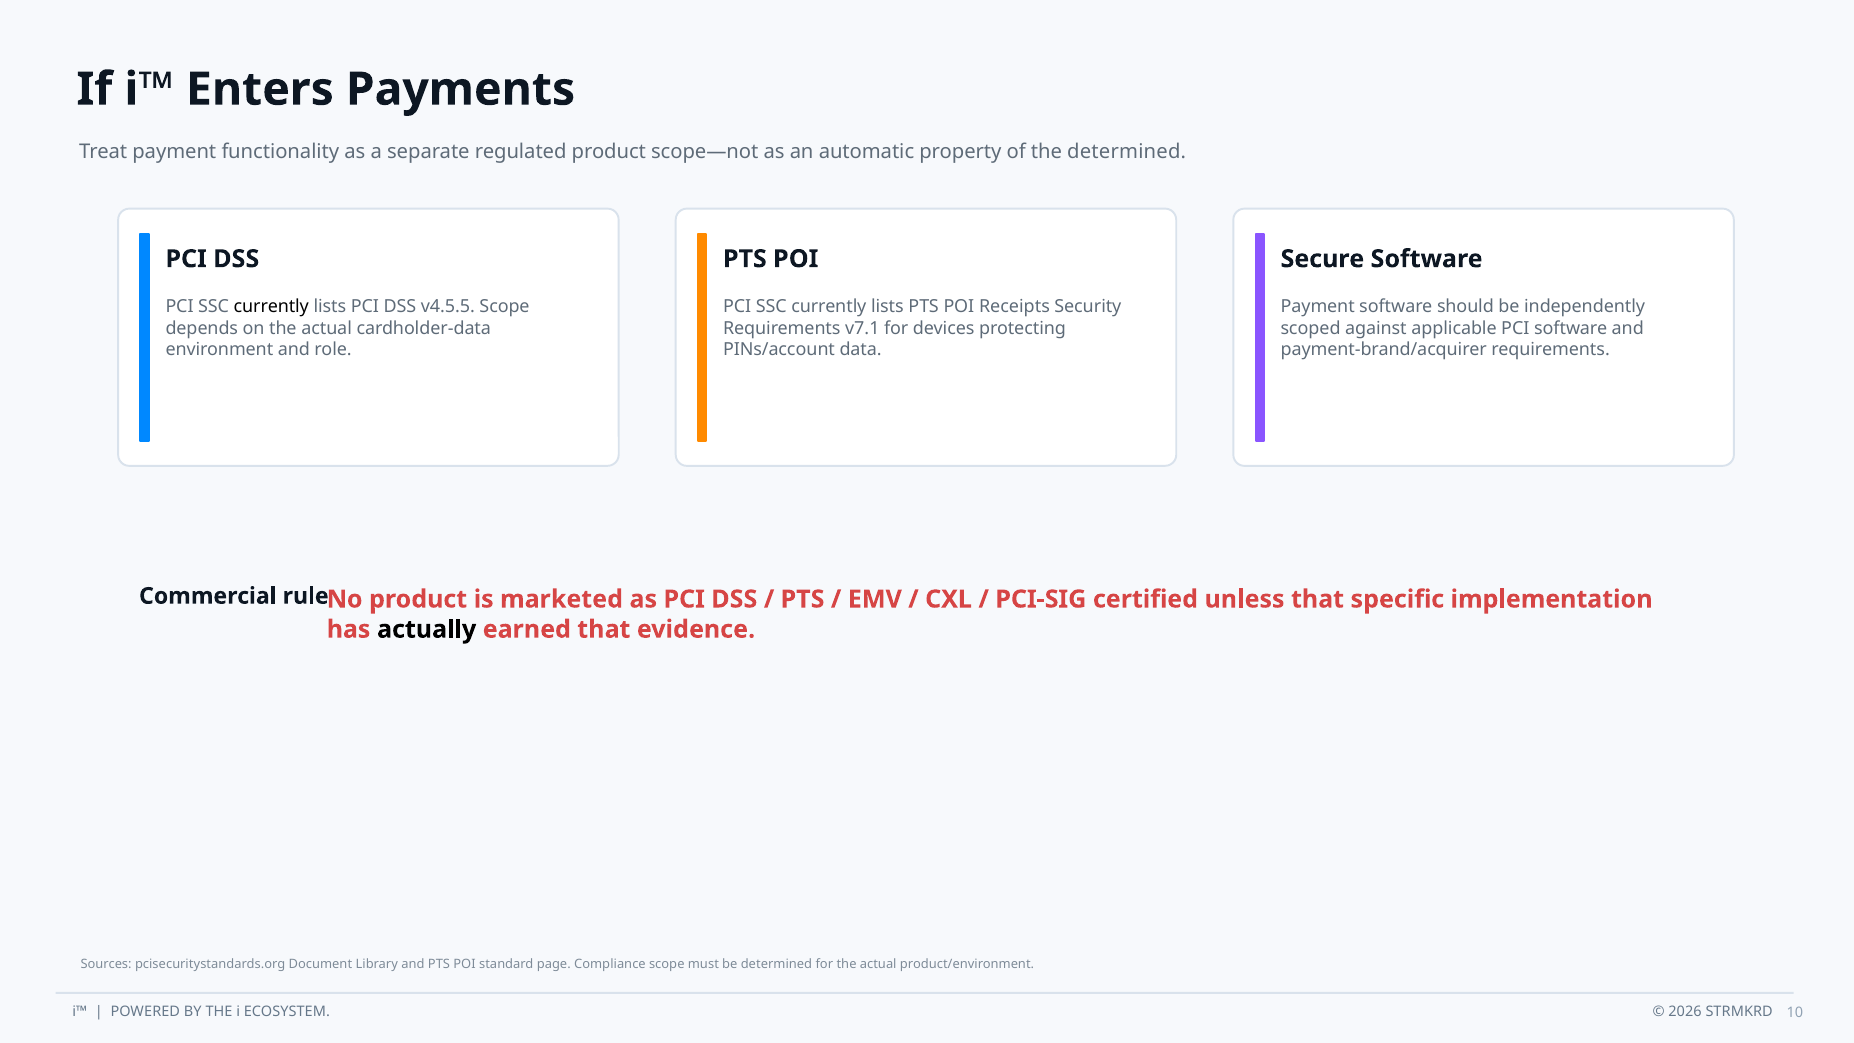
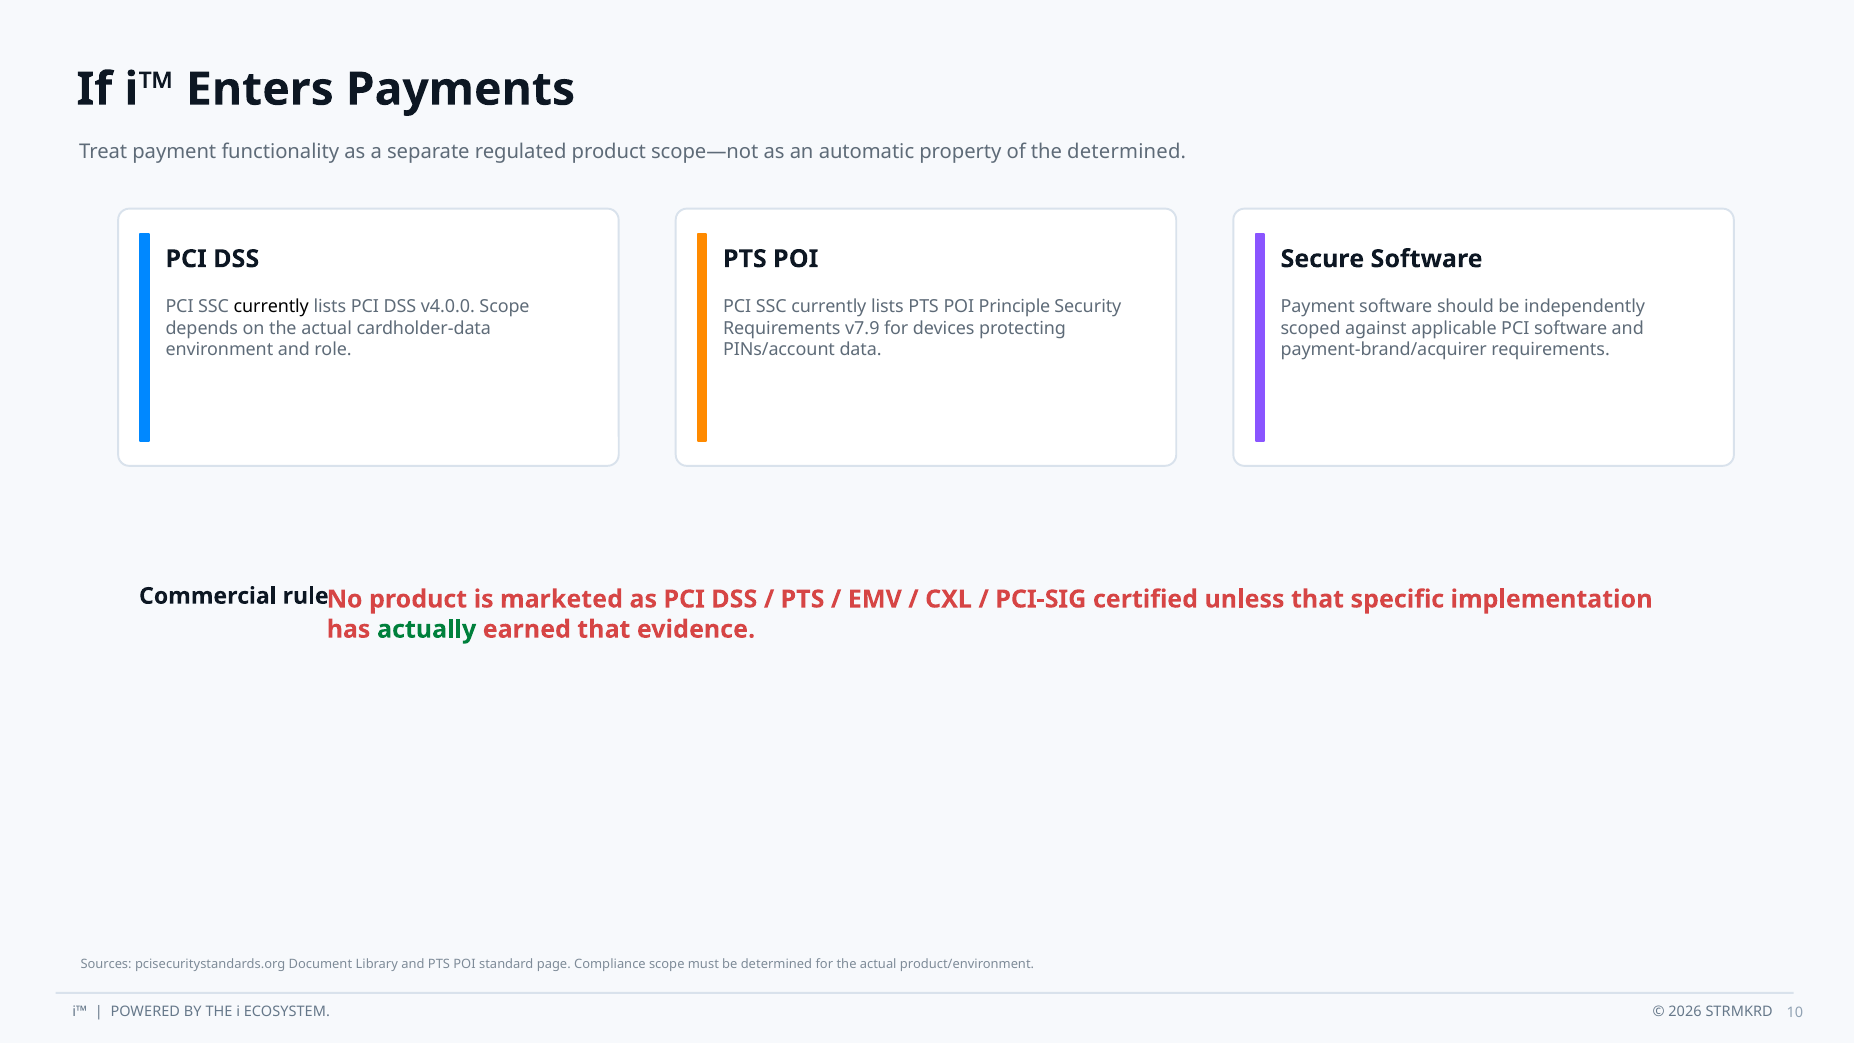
v4.5.5: v4.5.5 -> v4.0.0 (448, 307)
Receipts: Receipts -> Principle (1015, 307)
v7.1: v7.1 -> v7.9 (862, 328)
actually colour: black -> green (427, 629)
